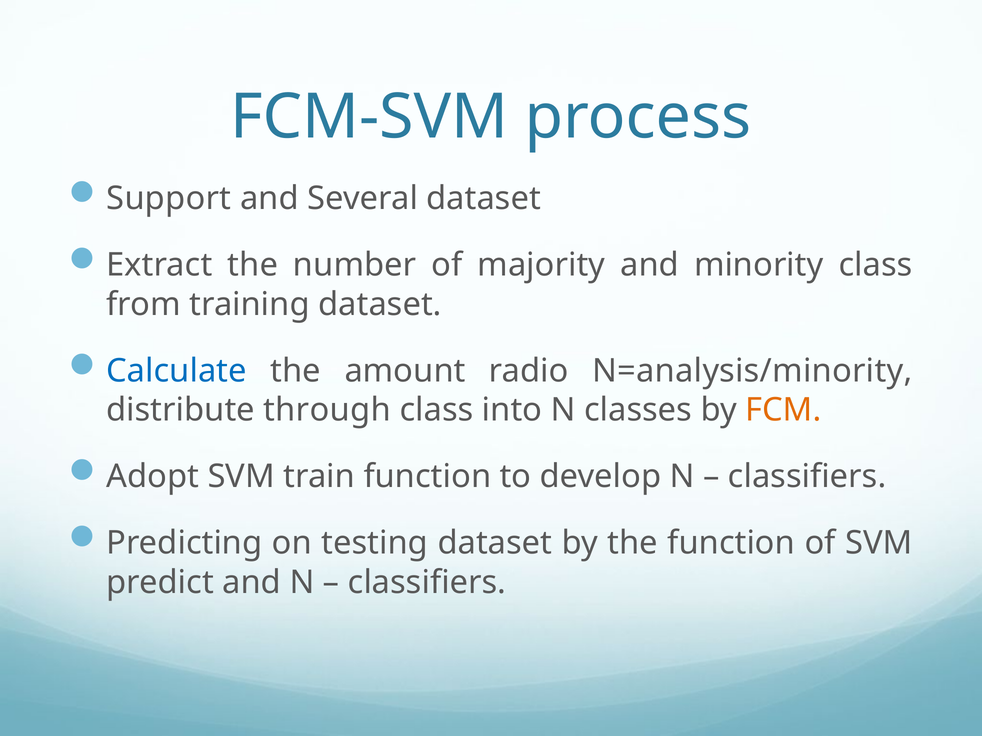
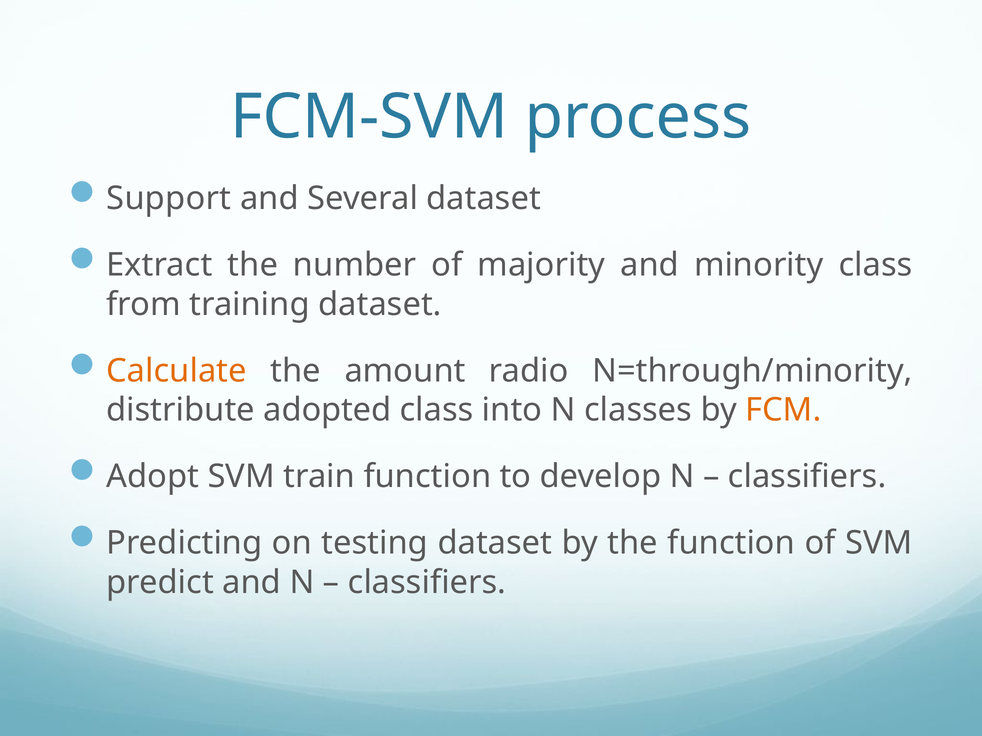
Calculate colour: blue -> orange (177, 371)
N=analysis/minority: N=analysis/minority -> N=through/minority (752, 371)
through: through -> adopted (327, 410)
